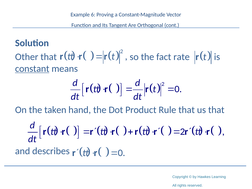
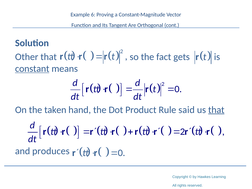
rate: rate -> gets (182, 57)
Rule that: that -> said (187, 110)
that underline: none -> present (216, 110)
describes: describes -> produces (51, 151)
